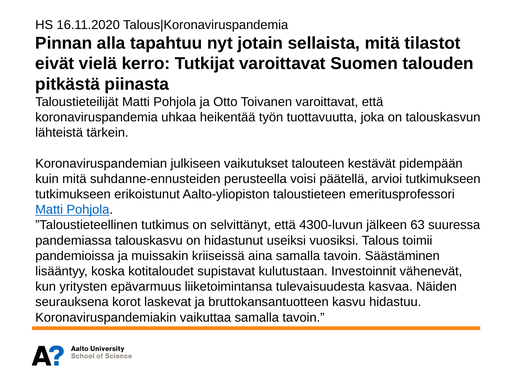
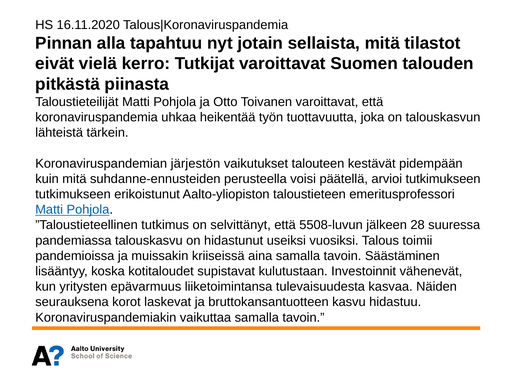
julkiseen: julkiseen -> järjestön (195, 163)
4300-luvun: 4300-luvun -> 5508-luvun (331, 225)
63: 63 -> 28 (418, 225)
